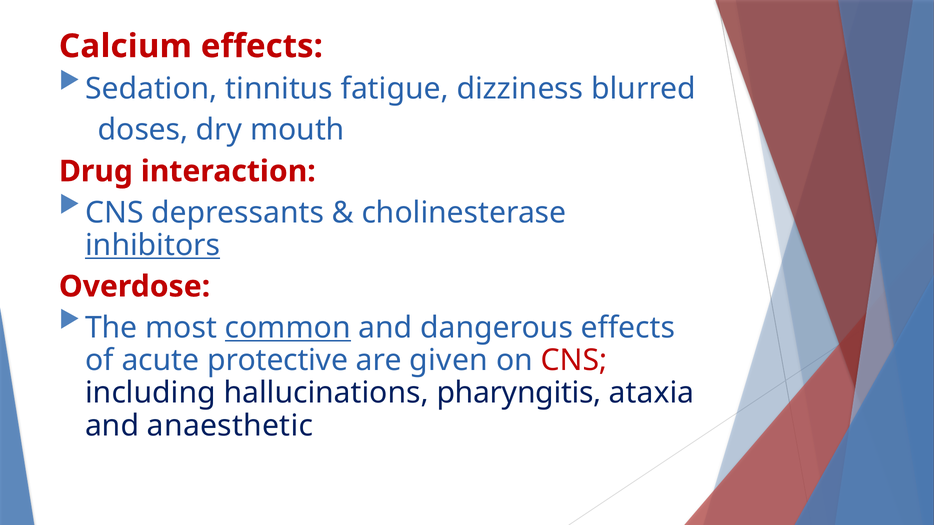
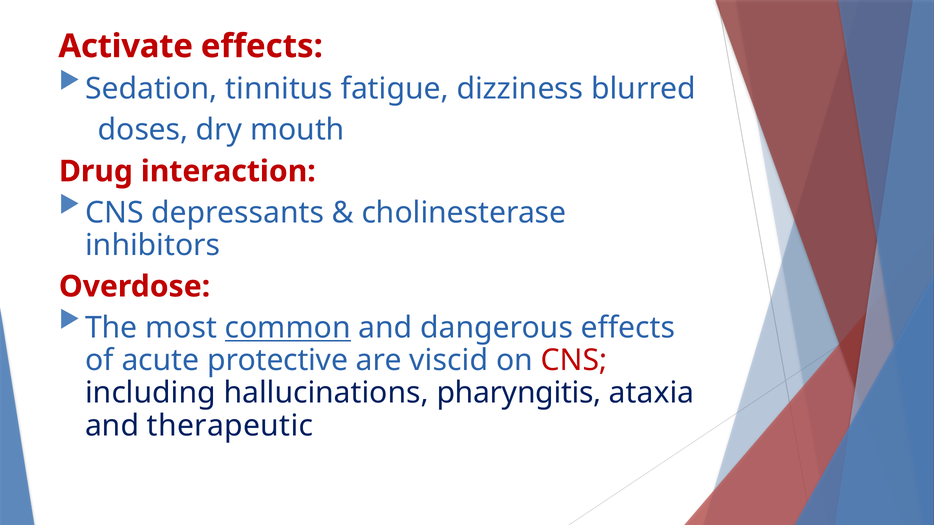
Calcium: Calcium -> Activate (126, 46)
inhibitors underline: present -> none (153, 245)
given: given -> viscid (449, 361)
anaesthetic: anaesthetic -> therapeutic (230, 426)
